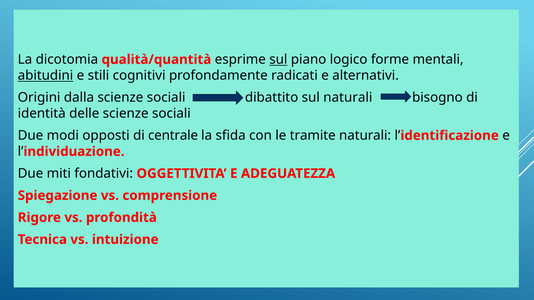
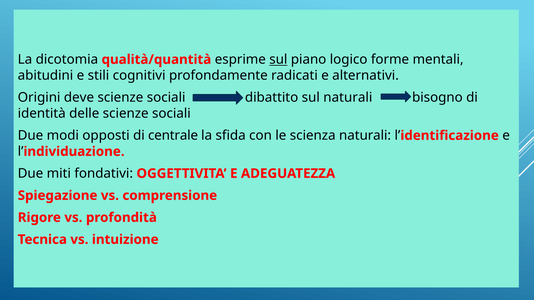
abitudini underline: present -> none (45, 76)
dalla: dalla -> deve (79, 98)
tramite: tramite -> scienza (313, 136)
